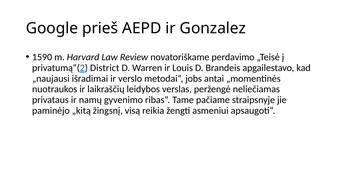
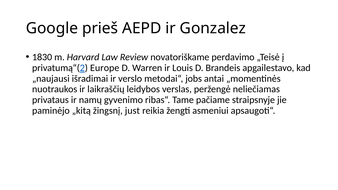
1590: 1590 -> 1830 (42, 57)
District: District -> Europe (105, 68)
visą: visą -> just (132, 111)
